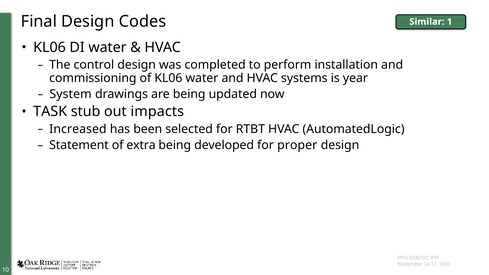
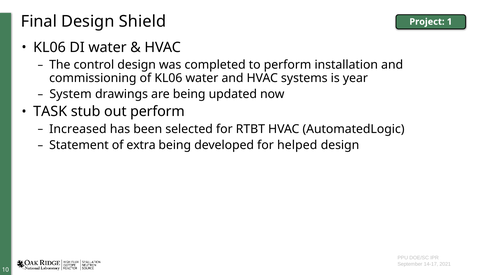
Codes: Codes -> Shield (142, 22)
Similar: Similar -> Project (427, 22)
out impacts: impacts -> perform (157, 112)
proper: proper -> helped (297, 145)
